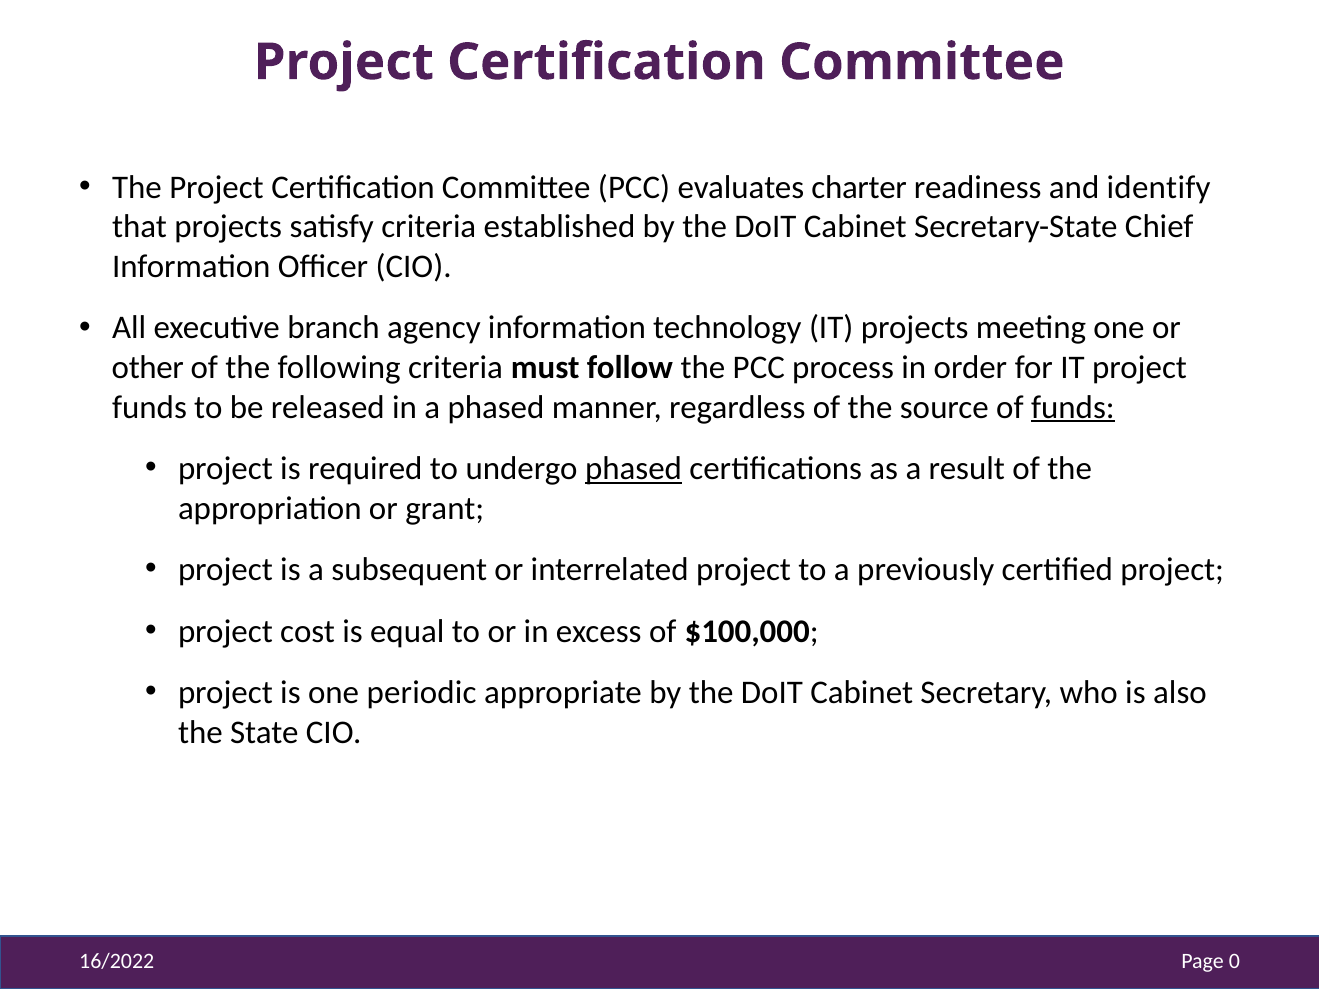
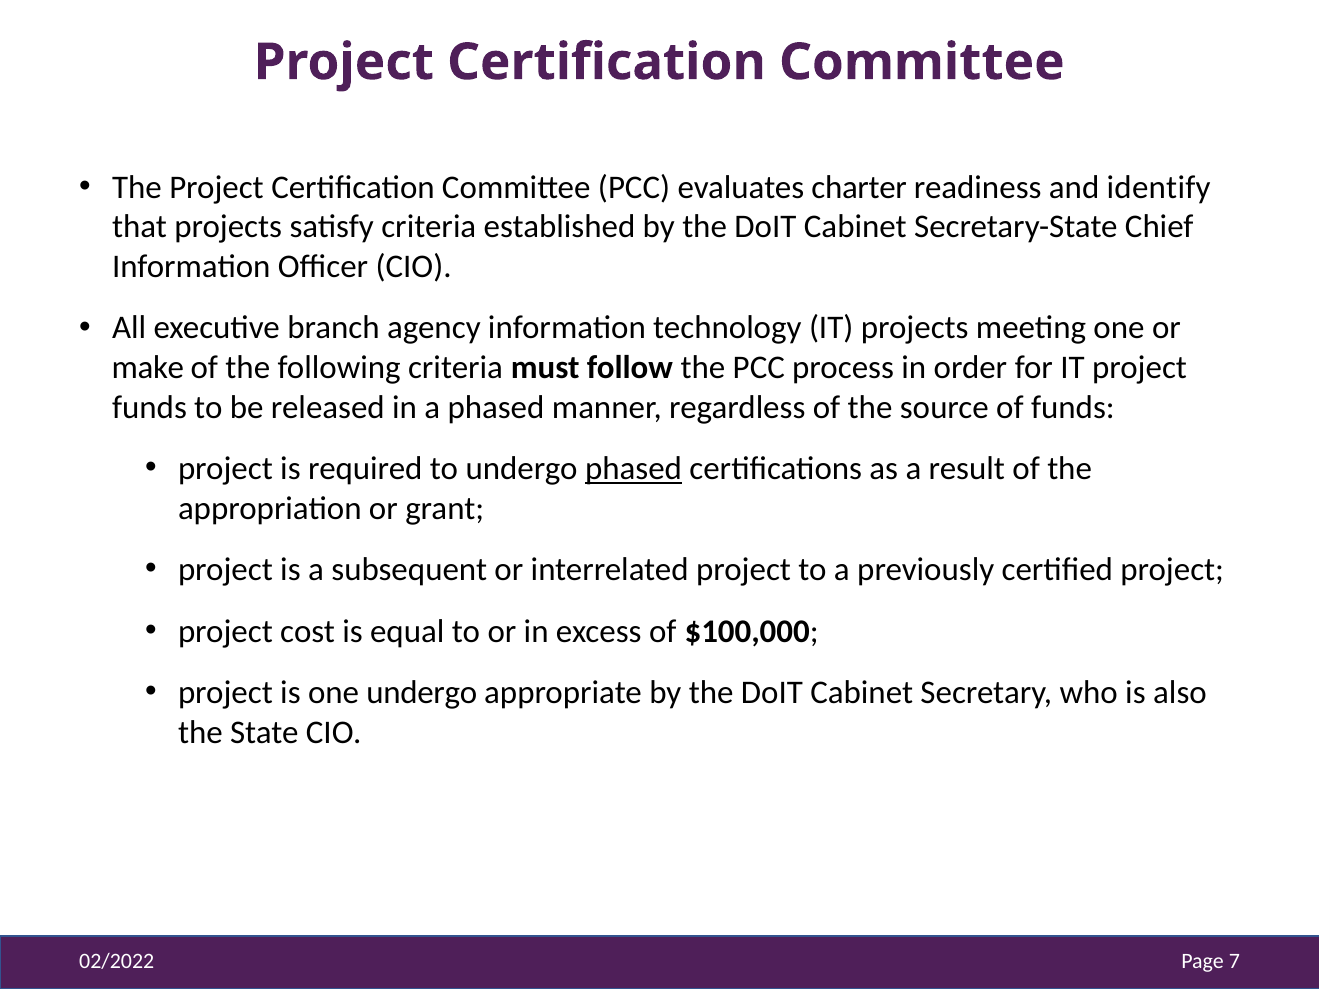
other: other -> make (148, 368)
funds underline: present -> none (1073, 407)
one periodic: periodic -> undergo (422, 693)
16/2022: 16/2022 -> 02/2022 (117, 962)
0: 0 -> 7 (1234, 961)
